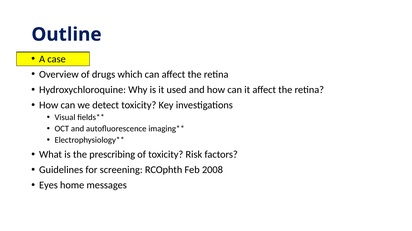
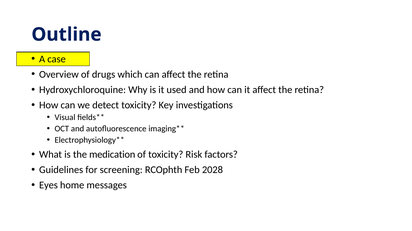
prescribing: prescribing -> medication (112, 155)
2008: 2008 -> 2028 (212, 170)
